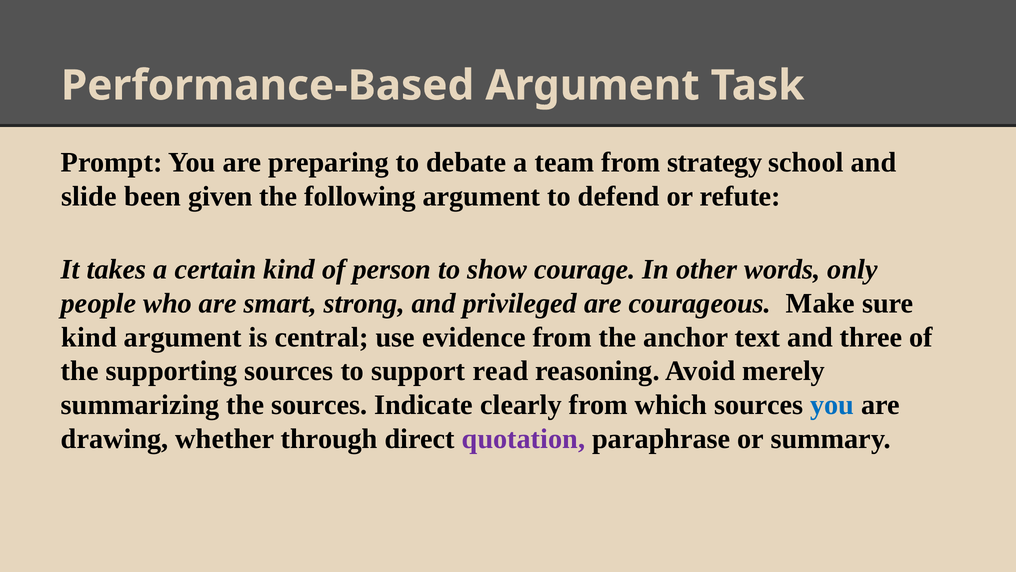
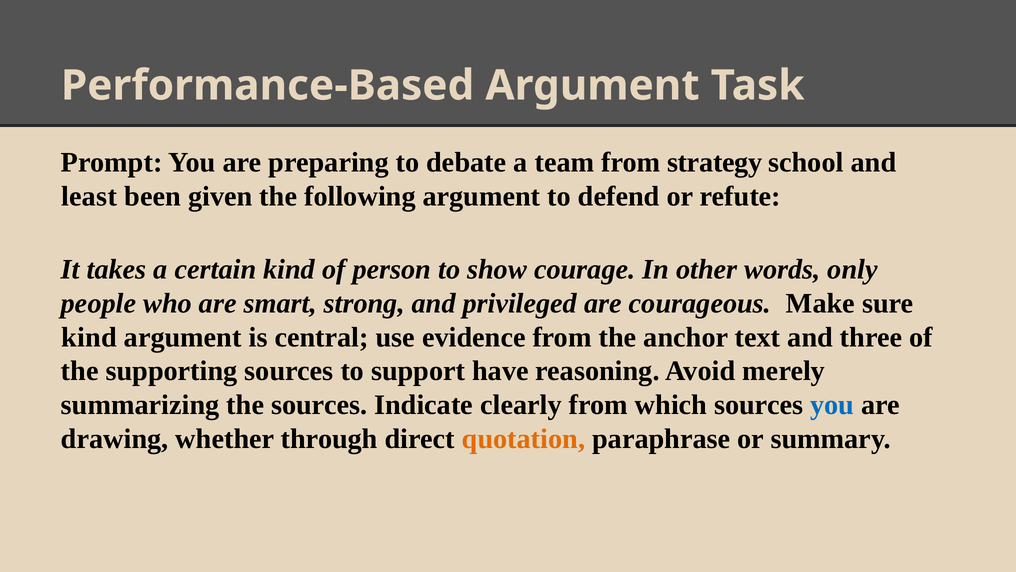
slide: slide -> least (89, 196)
read: read -> have (501, 371)
quotation colour: purple -> orange (524, 439)
